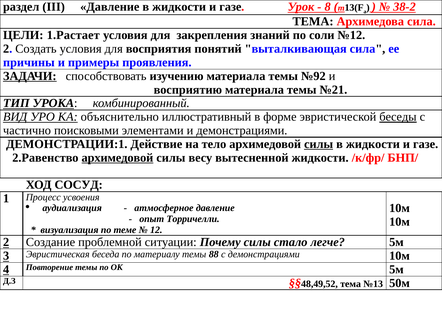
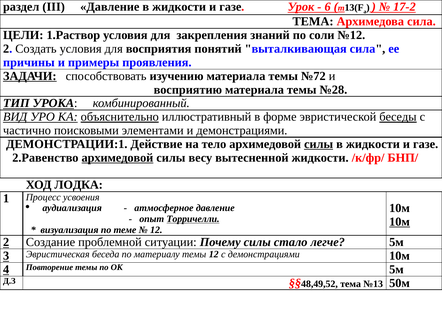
8: 8 -> 6 (328, 7)
38-2: 38-2 -> 17-2 (404, 7)
1.Растает: 1.Растает -> 1.Раствор (73, 35)
№92: №92 -> №72 (313, 76)
№21: №21 -> №28 (333, 90)
объяснительно underline: none -> present (120, 117)
СОСУД: СОСУД -> ЛОДКА (79, 185)
Торричелли underline: none -> present (193, 219)
10м underline: none -> present (399, 222)
темы 88: 88 -> 12 (214, 255)
